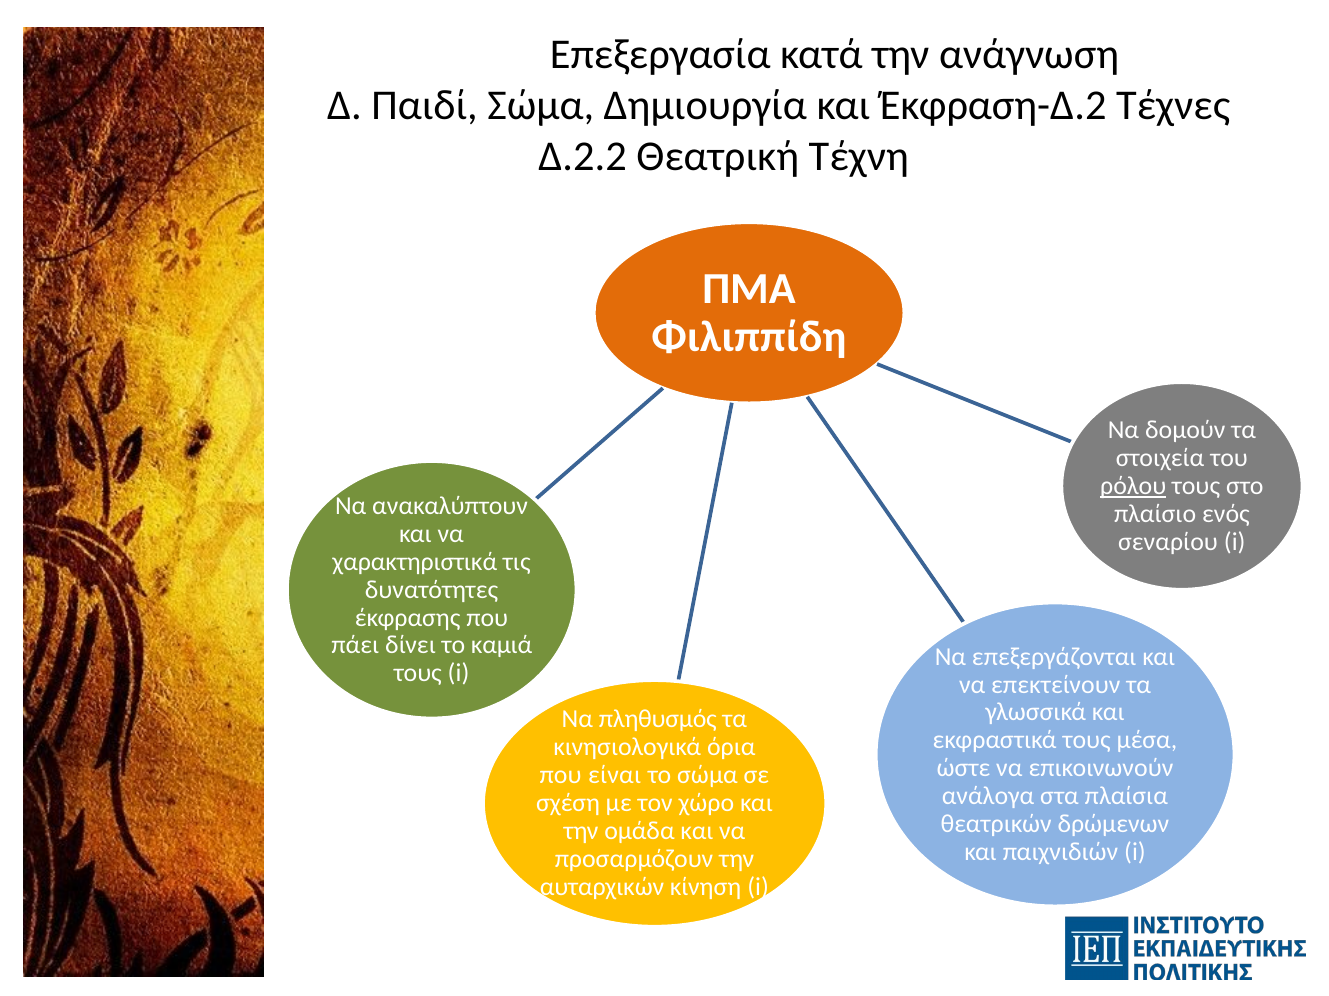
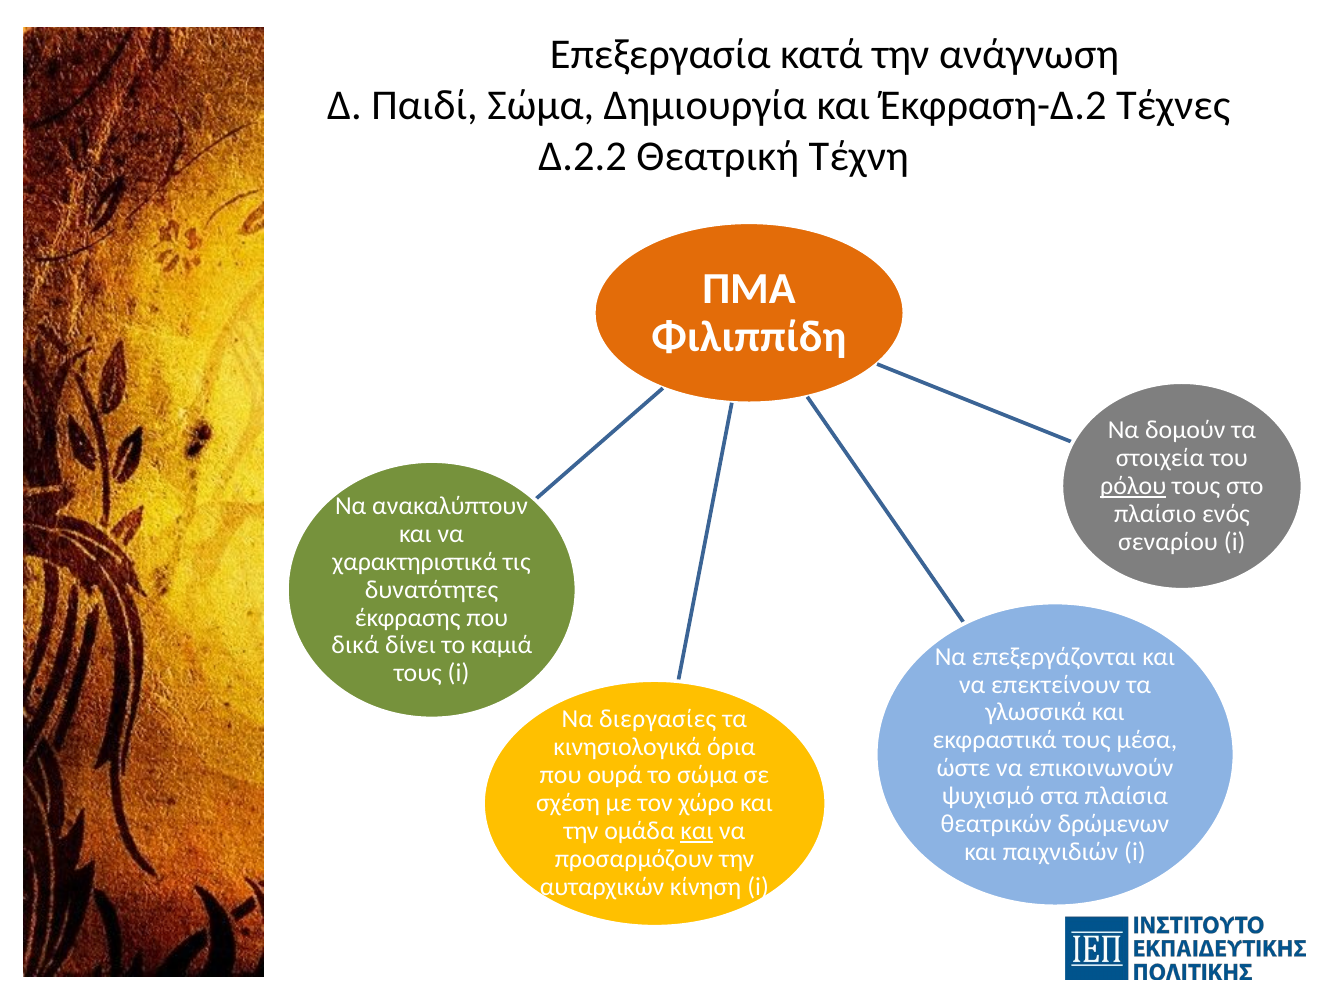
πάει: πάει -> δικά (355, 646)
πληθυσμός: πληθυσμός -> διεργασίες (658, 720)
είναι: είναι -> ουρά (615, 776)
ανάλογα: ανάλογα -> ψυχισμό (988, 797)
και underline: none -> present (697, 832)
